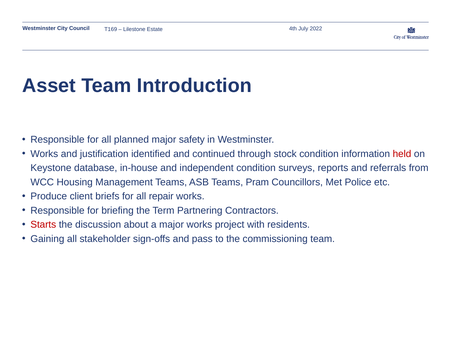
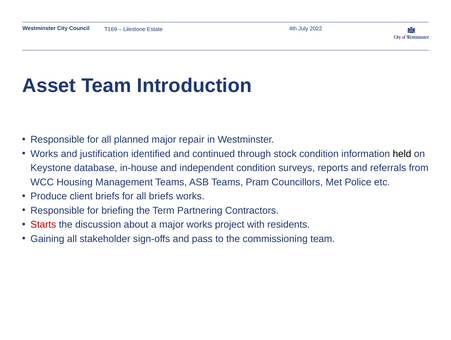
safety: safety -> repair (192, 140)
held colour: red -> black (402, 154)
all repair: repair -> briefs (161, 196)
